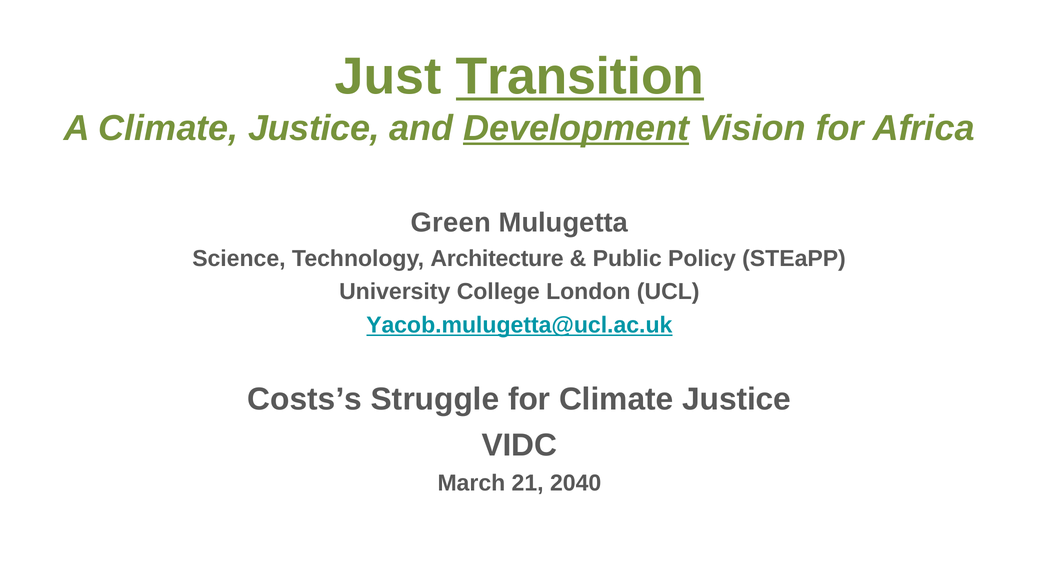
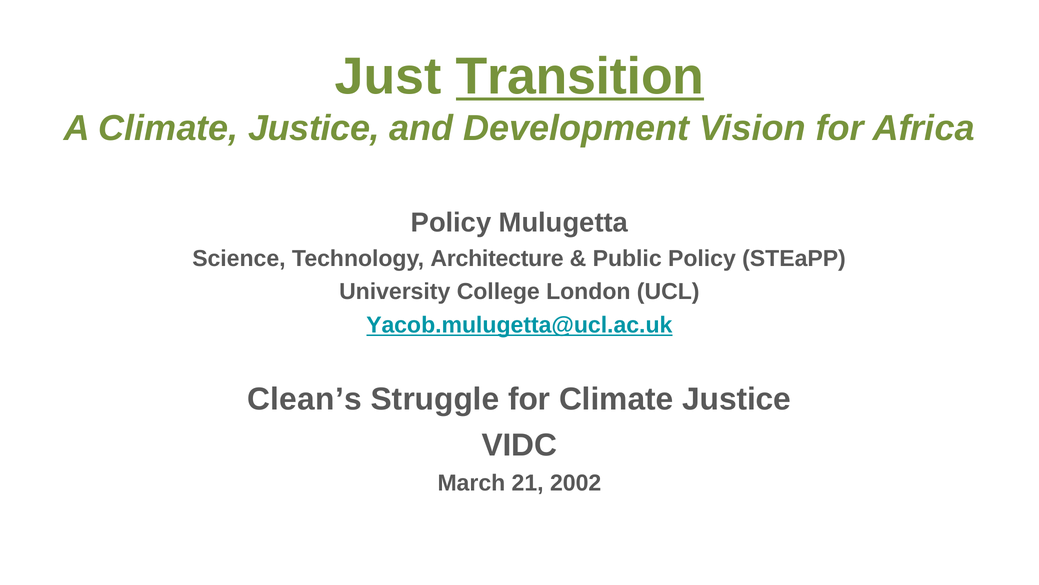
Development underline: present -> none (576, 128)
Green: Green -> Policy (451, 223)
Costs’s: Costs’s -> Clean’s (304, 399)
2040: 2040 -> 2002 (576, 482)
